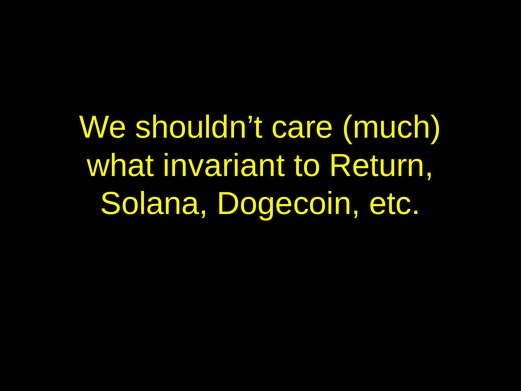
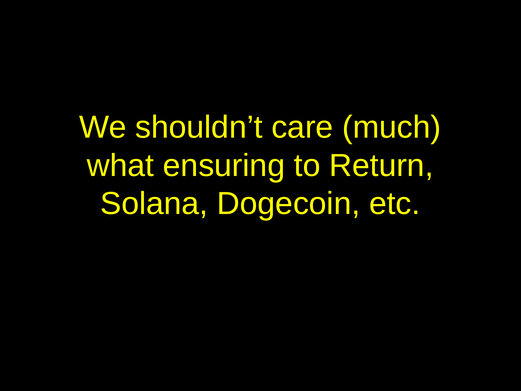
invariant: invariant -> ensuring (224, 165)
